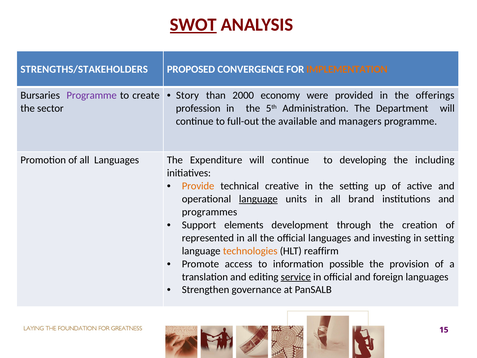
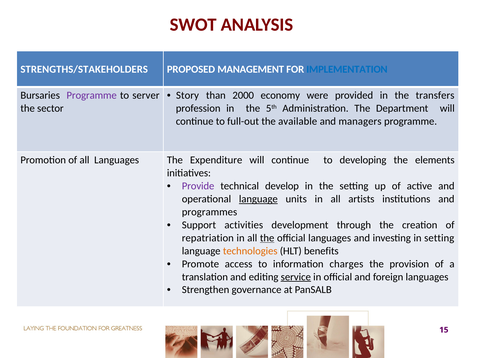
SWOT underline: present -> none (193, 25)
CONVERGENCE: CONVERGENCE -> MANAGEMENT (251, 69)
IMPLEMENTATION colour: orange -> blue (347, 69)
offerings: offerings -> transfers (435, 95)
create: create -> server (146, 95)
including: including -> elements (435, 160)
Provide colour: orange -> purple (198, 186)
creative: creative -> develop (282, 186)
brand: brand -> artists (361, 199)
elements: elements -> activities (244, 225)
represented: represented -> repatriation (208, 238)
the underline: none -> present (267, 238)
reaffirm: reaffirm -> benefits (321, 251)
possible: possible -> charges (346, 264)
